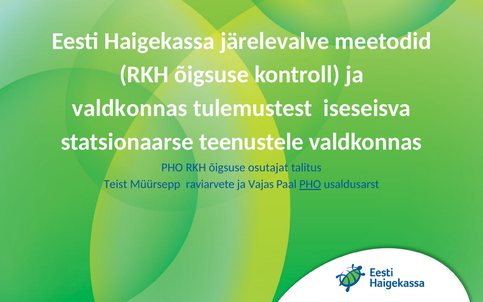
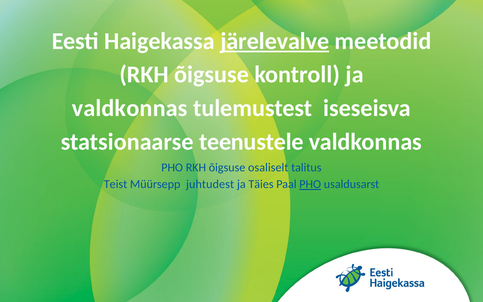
järelevalve underline: none -> present (275, 41)
osutajat: osutajat -> osaliselt (268, 167)
raviarvete: raviarvete -> juhtudest (210, 184)
Vajas: Vajas -> Täies (261, 184)
